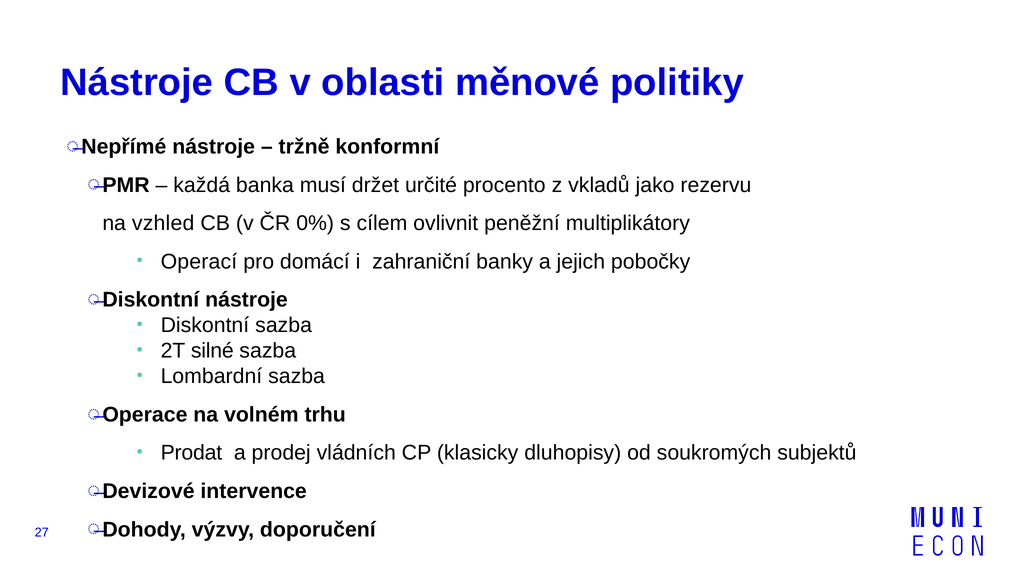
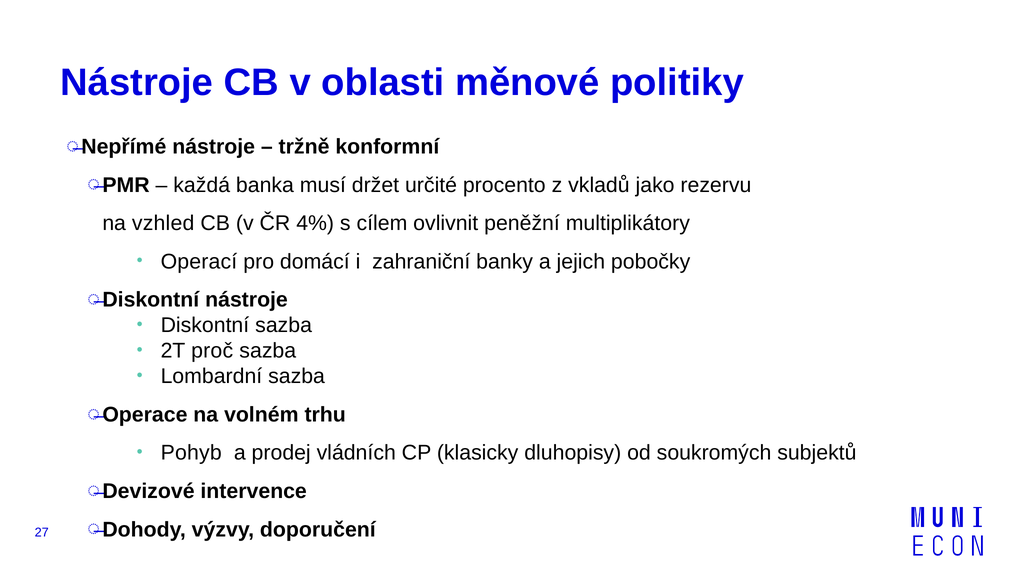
0%: 0% -> 4% (315, 223)
silné: silné -> proč (212, 351)
Prodat: Prodat -> Pohyb (191, 453)
